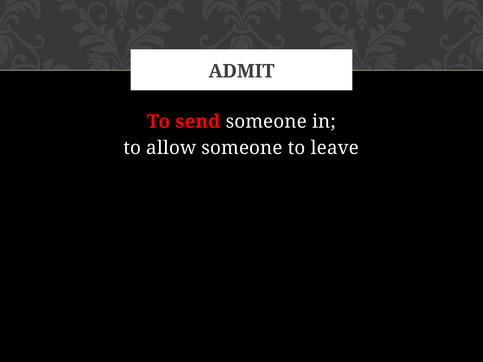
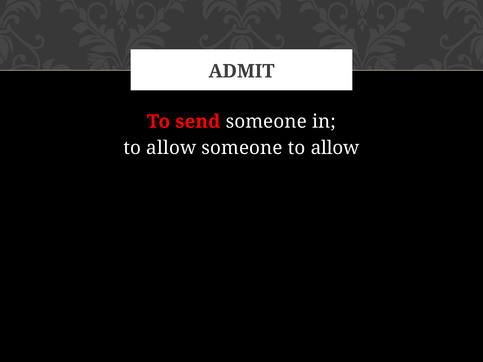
someone to leave: leave -> allow (335, 148)
